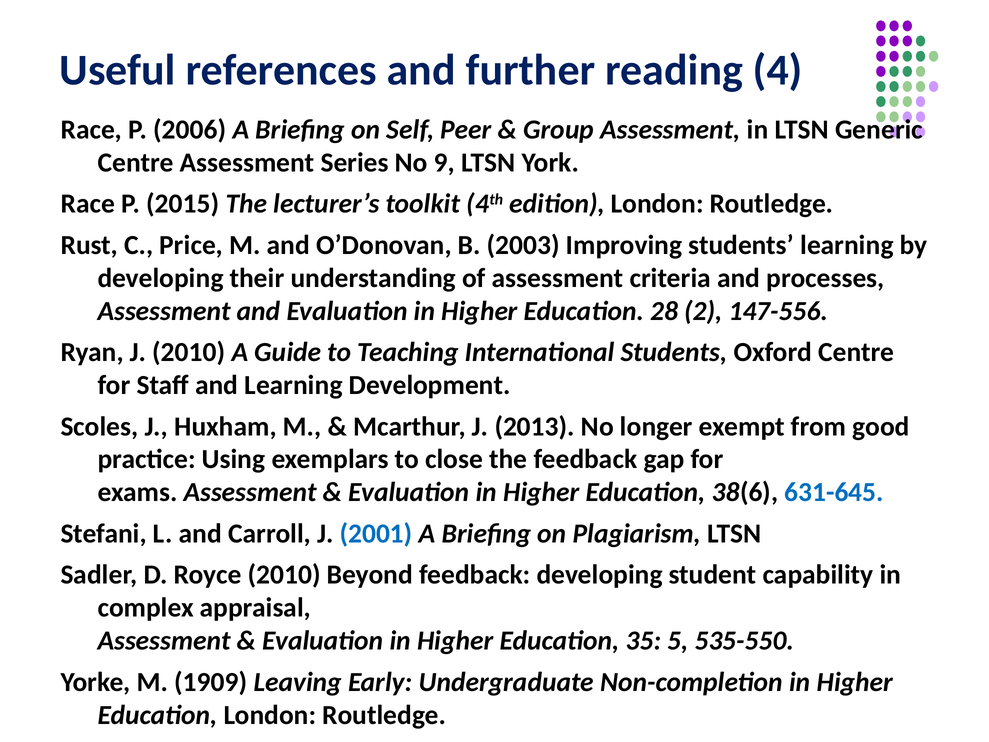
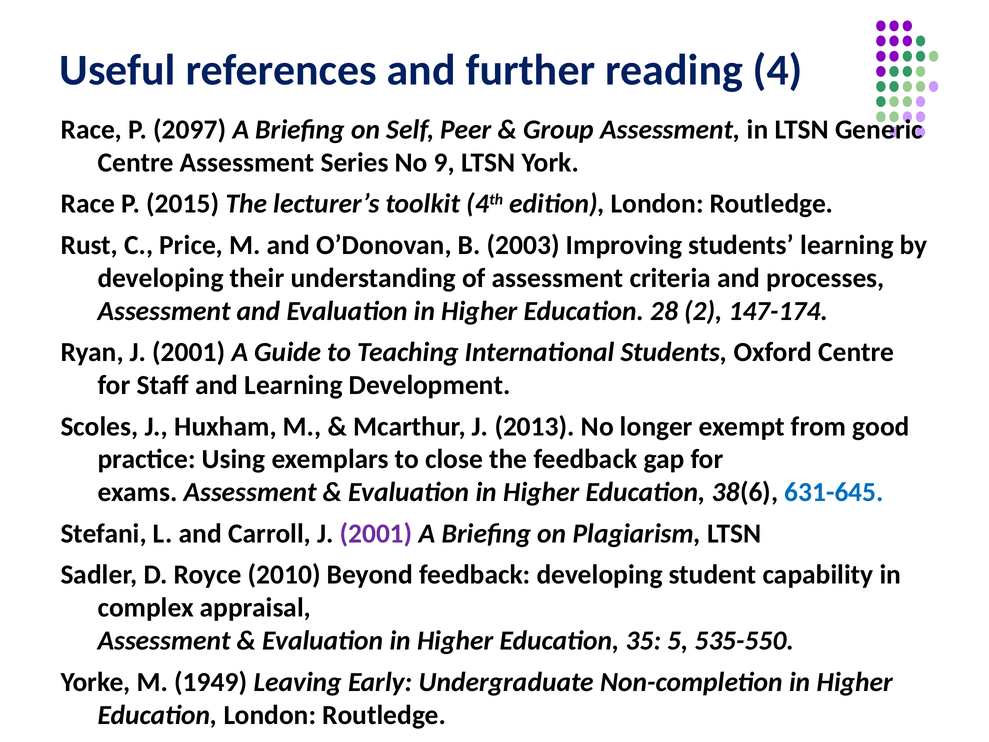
2006: 2006 -> 2097 (190, 129)
147-556: 147-556 -> 147-174 (778, 311)
Ryan J 2010: 2010 -> 2001 (189, 352)
2001 colour: blue -> purple (376, 533)
1909: 1909 -> 1949 (211, 682)
